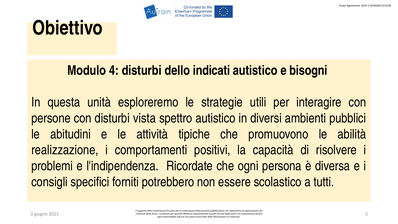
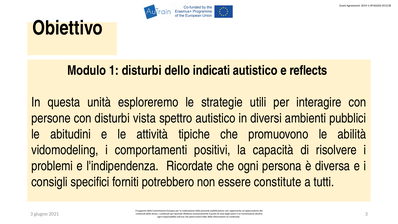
4: 4 -> 1 (114, 70)
bisogni: bisogni -> reflects (308, 70)
realizzazione: realizzazione -> vidomodeling (65, 150)
scolastico: scolastico -> constitute (278, 182)
